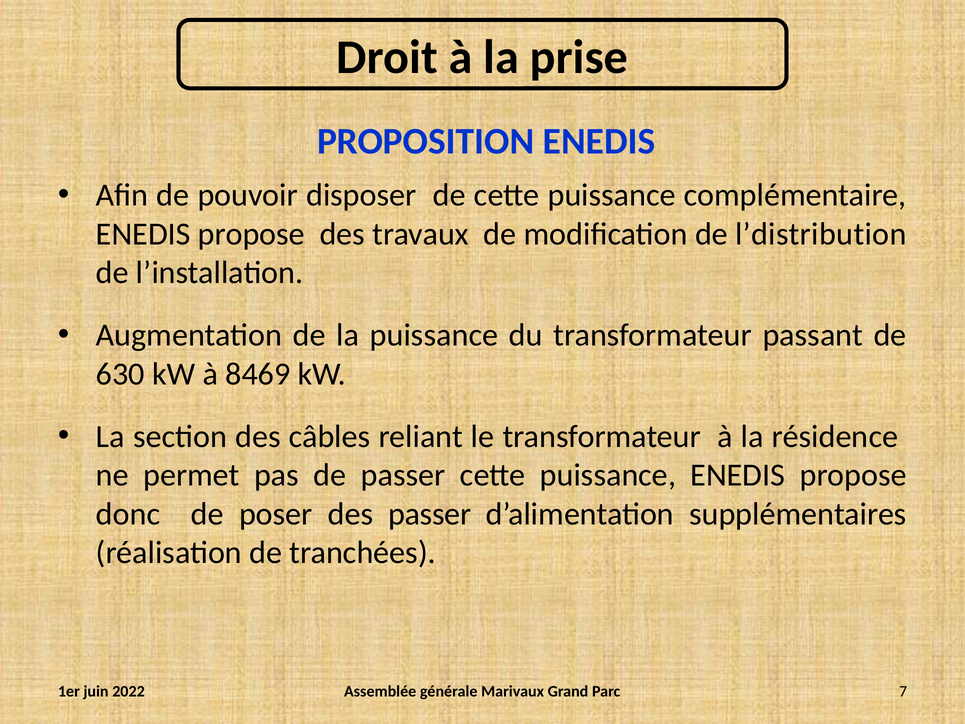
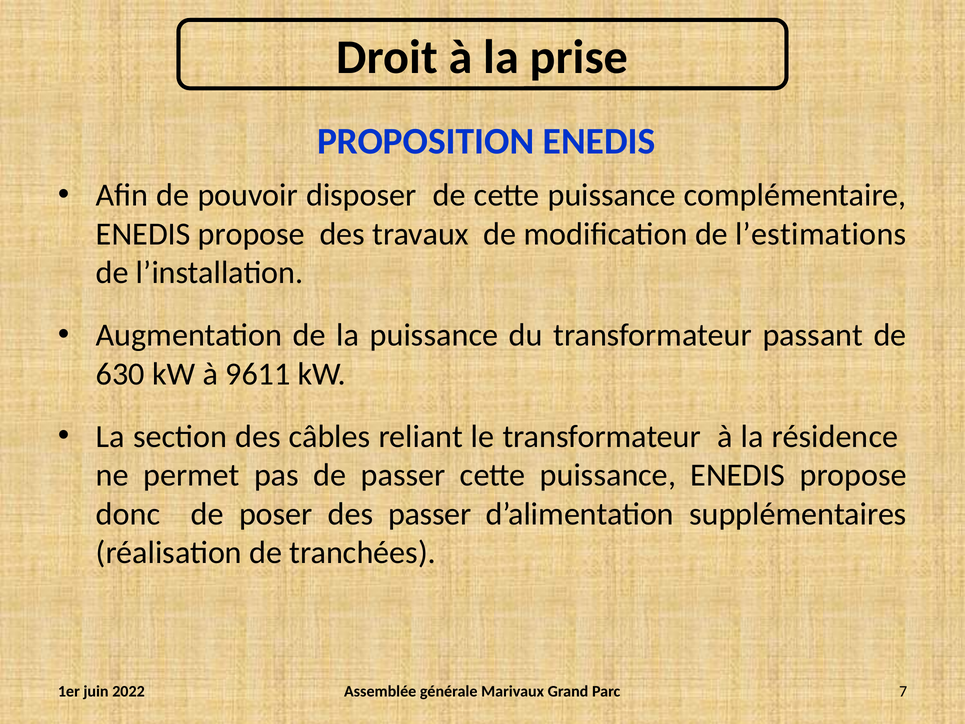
l’distribution: l’distribution -> l’estimations (821, 234)
8469: 8469 -> 9611 (258, 374)
